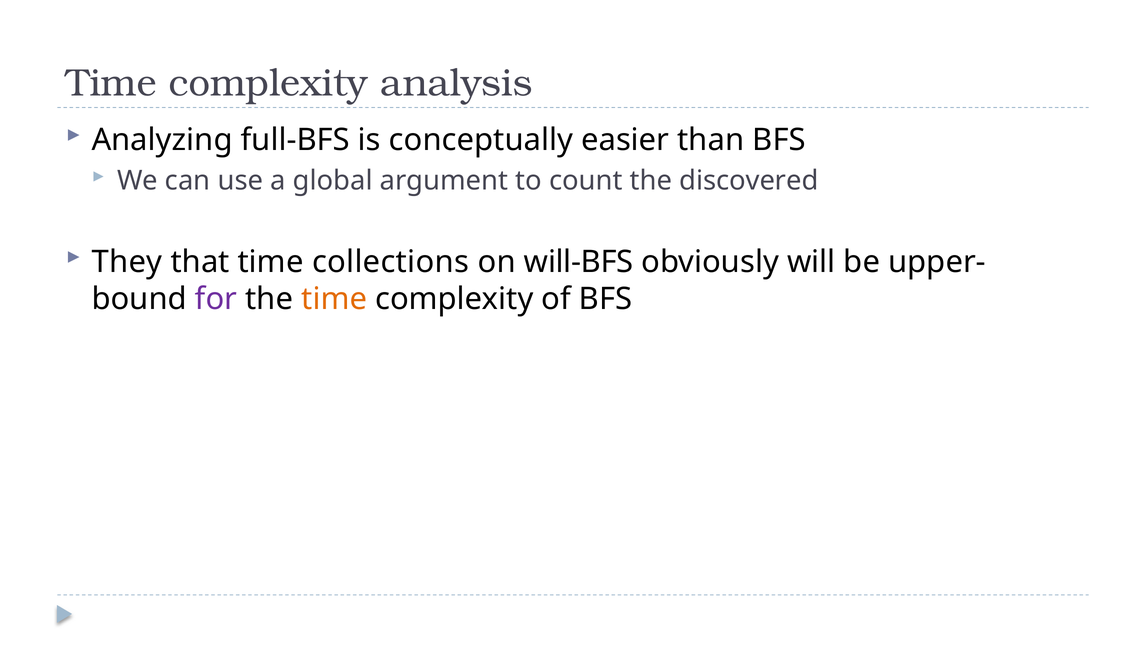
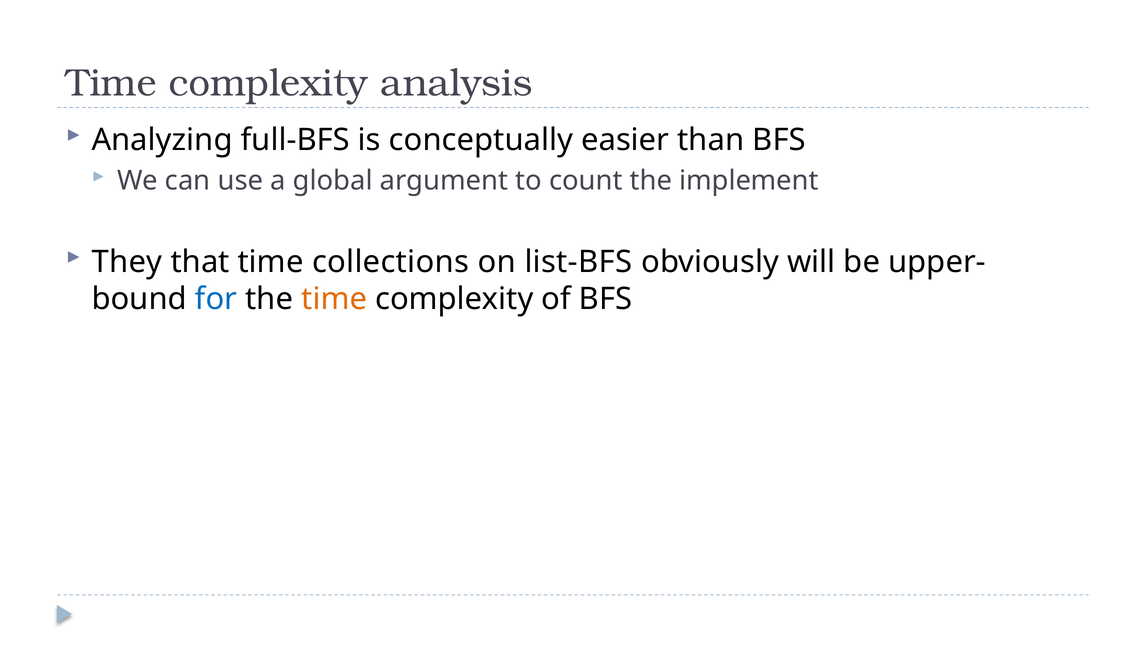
discovered: discovered -> implement (749, 180)
will-BFS: will-BFS -> list-BFS (578, 262)
for colour: purple -> blue (216, 299)
